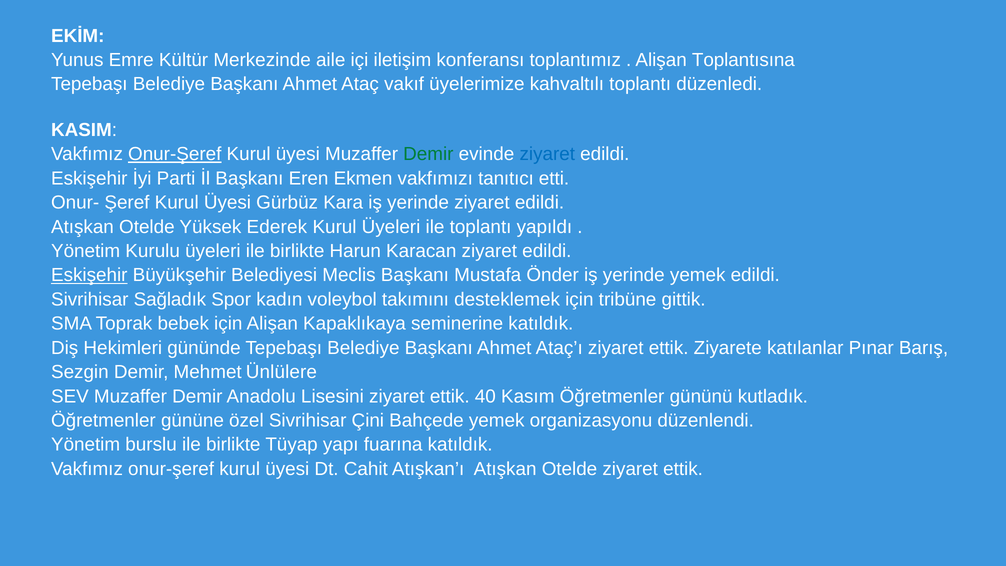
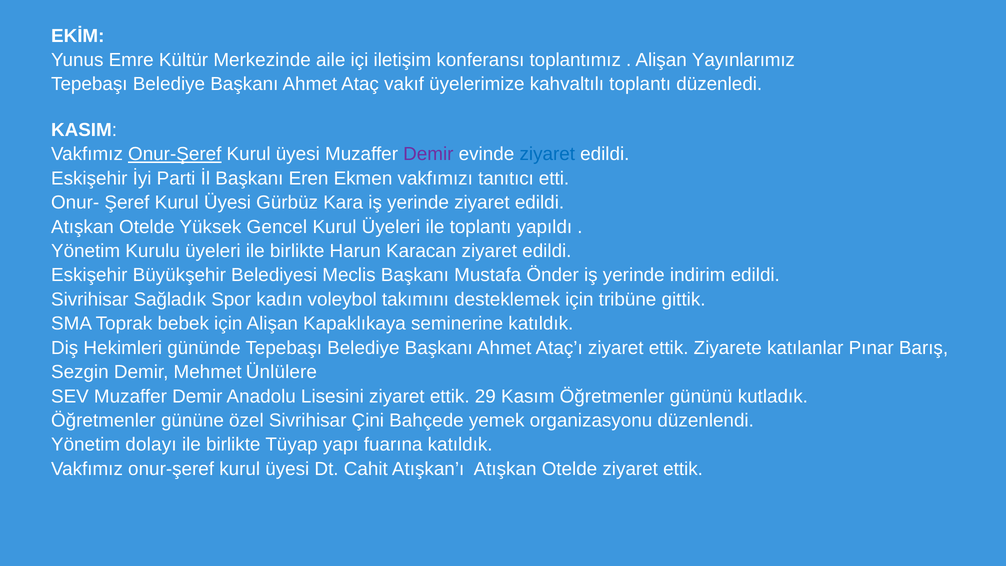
Toplantısına: Toplantısına -> Yayınlarımız (743, 60)
Demir colour: green -> purple (428, 154)
Ederek: Ederek -> Gencel (277, 227)
Eskişehir underline: present -> none (89, 275)
yerinde yemek: yemek -> indirim (698, 275)
40: 40 -> 29 (485, 396)
burslu: burslu -> dolayı (151, 445)
